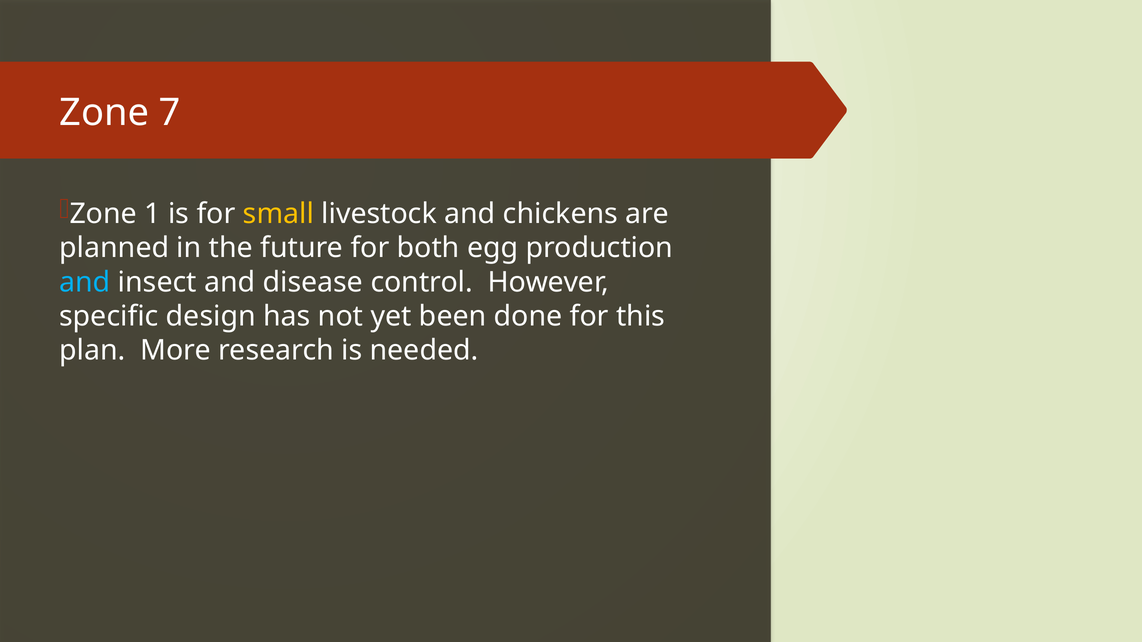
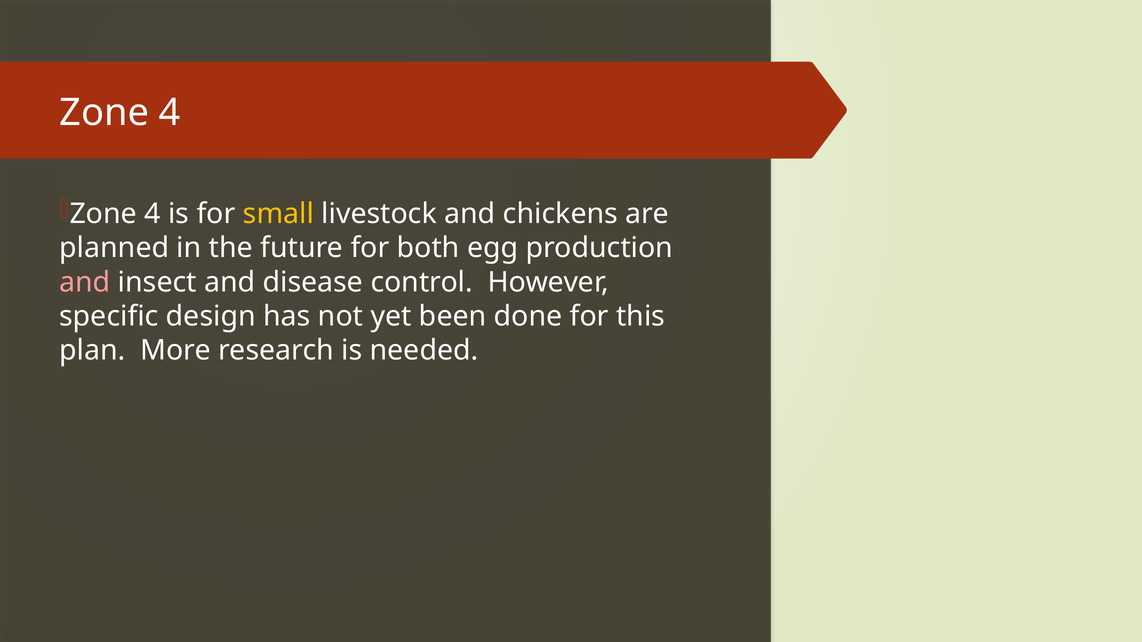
7: 7 -> 4 (170, 113)
1: 1 -> 4 (153, 214)
and colour: light blue -> pink (85, 282)
